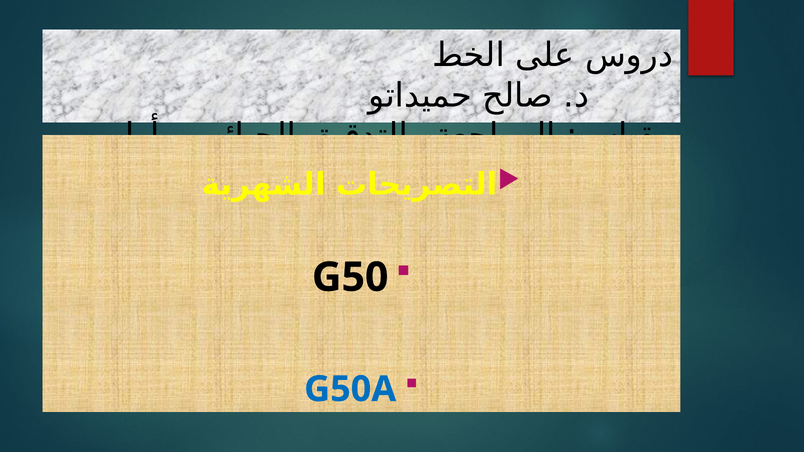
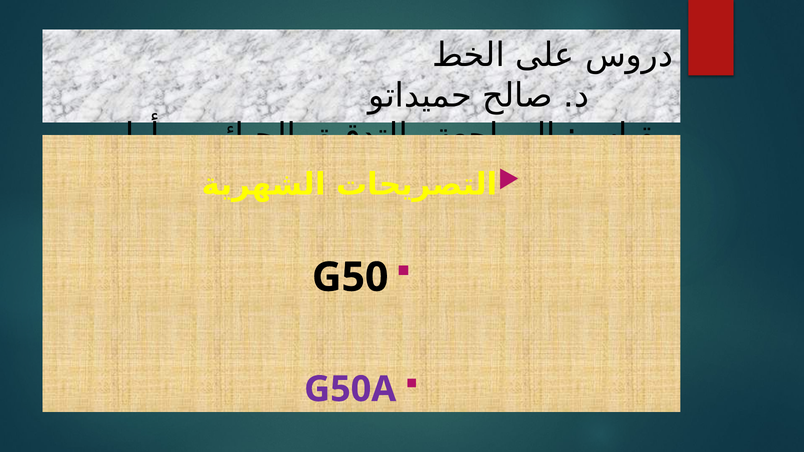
G50A colour: blue -> purple (350, 389)
